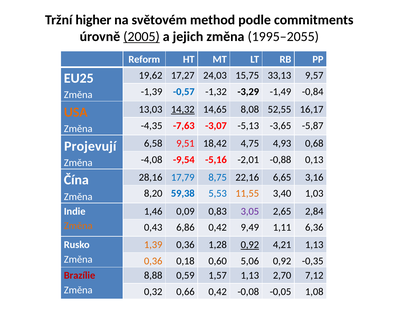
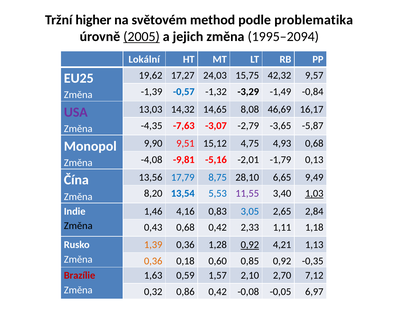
commitments: commitments -> problematika (314, 20)
1995–2055: 1995–2055 -> 1995–2094 (283, 37)
Reform: Reform -> Lokální (144, 59)
33,13: 33,13 -> 42,32 (279, 76)
14,32 underline: present -> none (183, 110)
52,55: 52,55 -> 46,69 (279, 110)
USA colour: orange -> purple (76, 112)
-5,13: -5,13 -> -2,79 (248, 126)
6,58: 6,58 -> 9,90 (153, 144)
18,42: 18,42 -> 15,12 (215, 144)
Projevují: Projevují -> Monopol (90, 146)
-9,54: -9,54 -> -9,81 (184, 160)
-0,88: -0,88 -> -1,79 (280, 160)
28,16: 28,16 -> 13,56 (151, 177)
22,16: 22,16 -> 28,10 (247, 177)
3,16: 3,16 -> 9,49 (314, 177)
59,38: 59,38 -> 13,54 (183, 194)
11,55 colour: orange -> purple (247, 194)
1,03 underline: none -> present (314, 194)
0,09: 0,09 -> 4,16 (185, 211)
3,05 colour: purple -> blue (250, 211)
Změna colour: orange -> black (78, 226)
0,43 6,86: 6,86 -> 0,68 (185, 228)
9,49: 9,49 -> 2,33 (250, 228)
6,36: 6,36 -> 1,18 (314, 228)
5,06: 5,06 -> 0,85 (250, 261)
8,88: 8,88 -> 1,63 (153, 276)
1,57 1,13: 1,13 -> 2,10 (250, 276)
0,66: 0,66 -> 0,86 (185, 292)
1,08: 1,08 -> 6,97 (314, 292)
